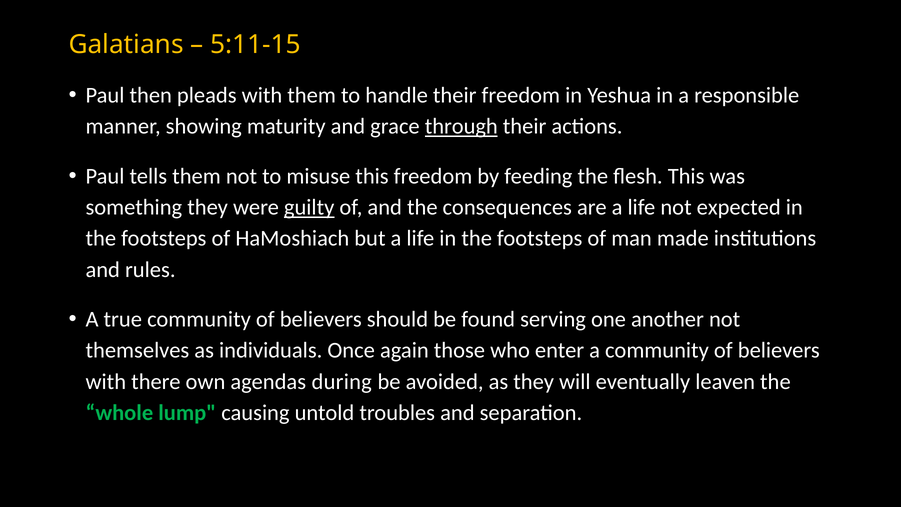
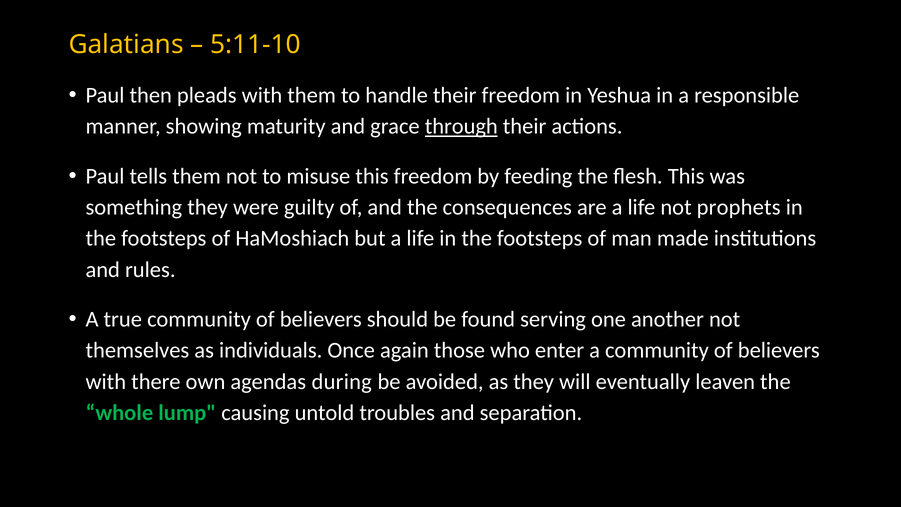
5:11-15: 5:11-15 -> 5:11-10 (256, 44)
guilty underline: present -> none (309, 207)
expected: expected -> prophets (739, 207)
